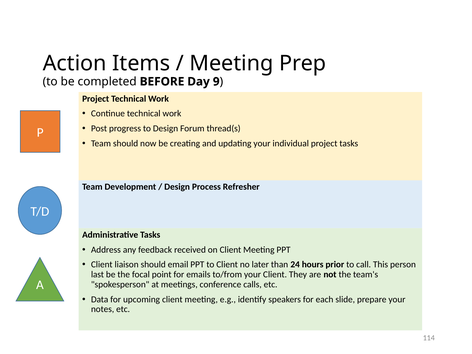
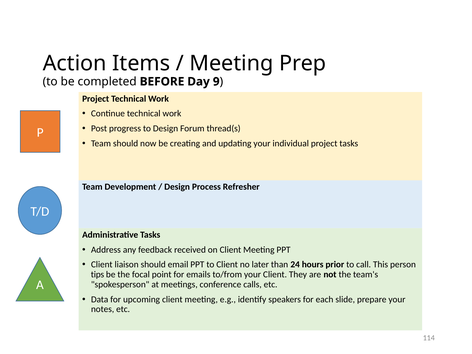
last: last -> tips (98, 275)
